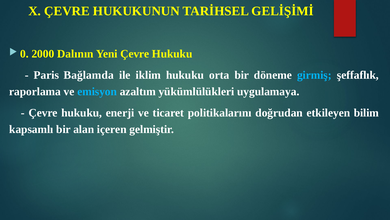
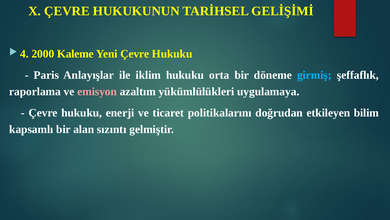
0: 0 -> 4 (24, 54)
Dalının: Dalının -> Kaleme (75, 54)
Bağlamda: Bağlamda -> Anlayışlar (89, 75)
emisyon colour: light blue -> pink (97, 91)
içeren: içeren -> sızıntı (112, 129)
